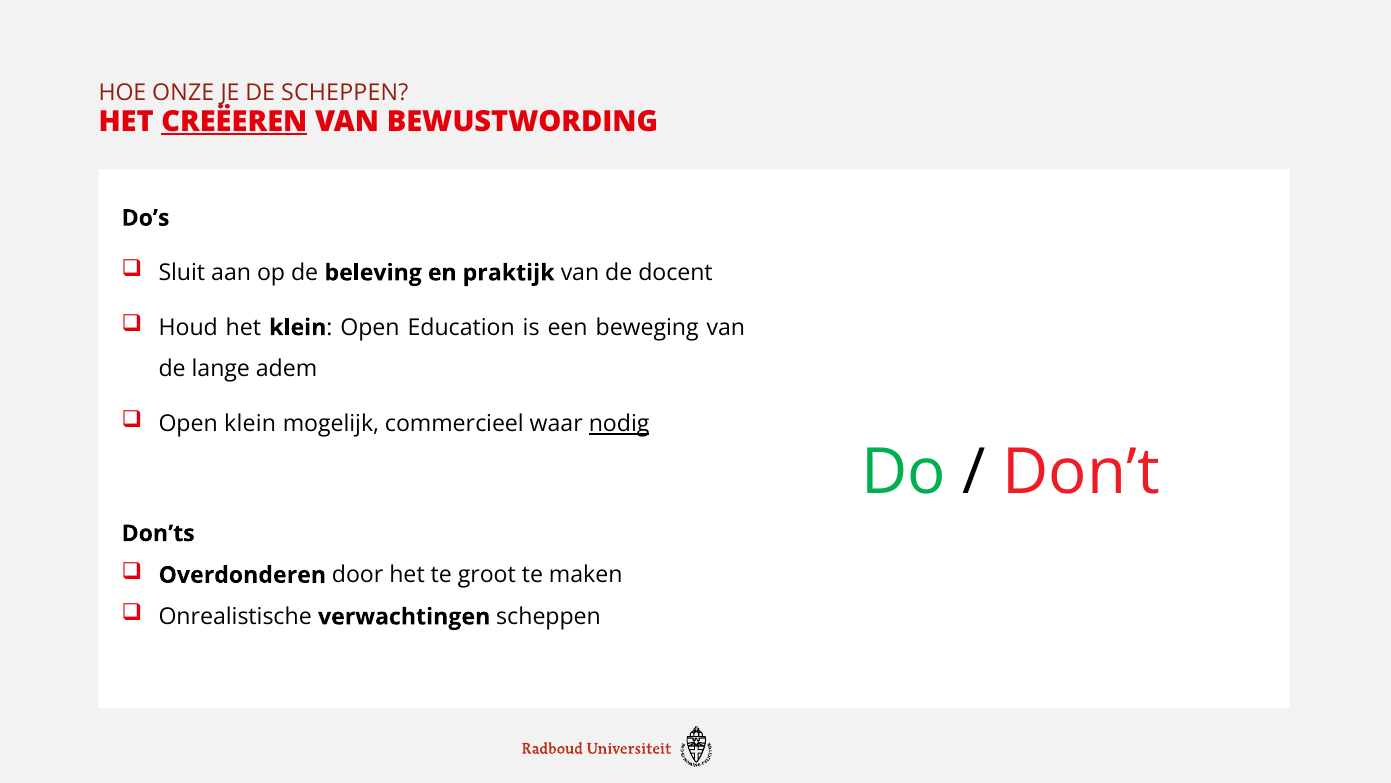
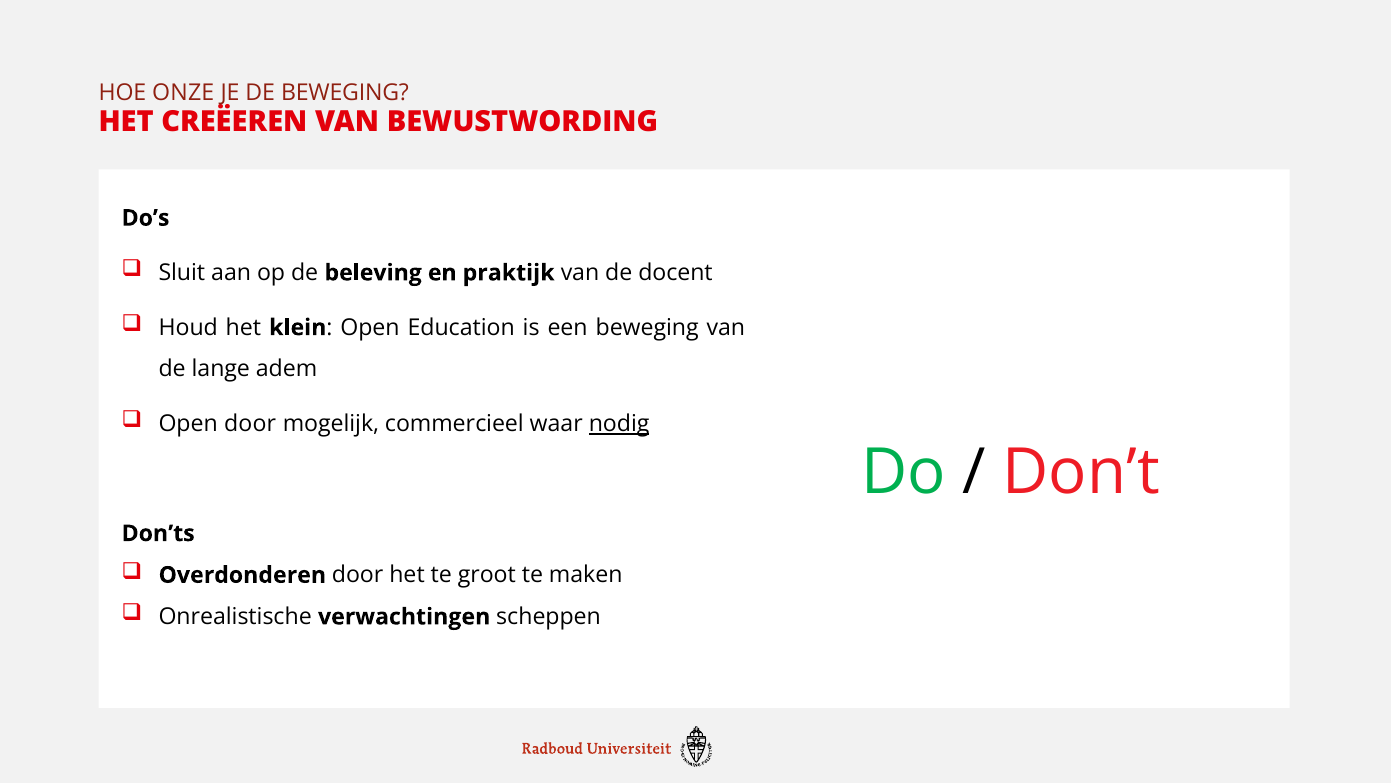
DE SCHEPPEN: SCHEPPEN -> BEWEGING (345, 93)
CREËEREN underline: present -> none (234, 122)
Open klein: klein -> door (250, 424)
